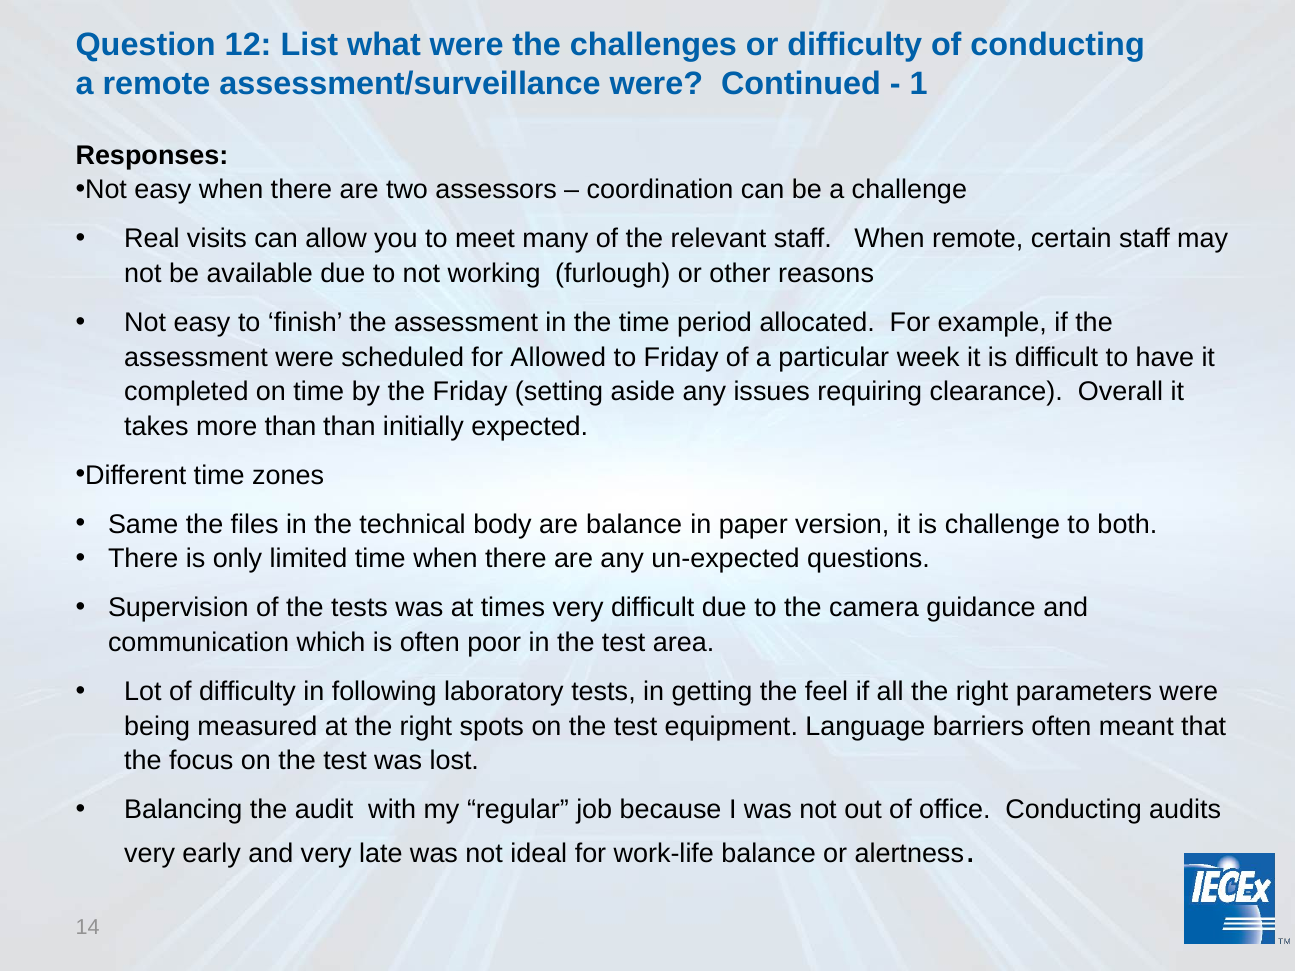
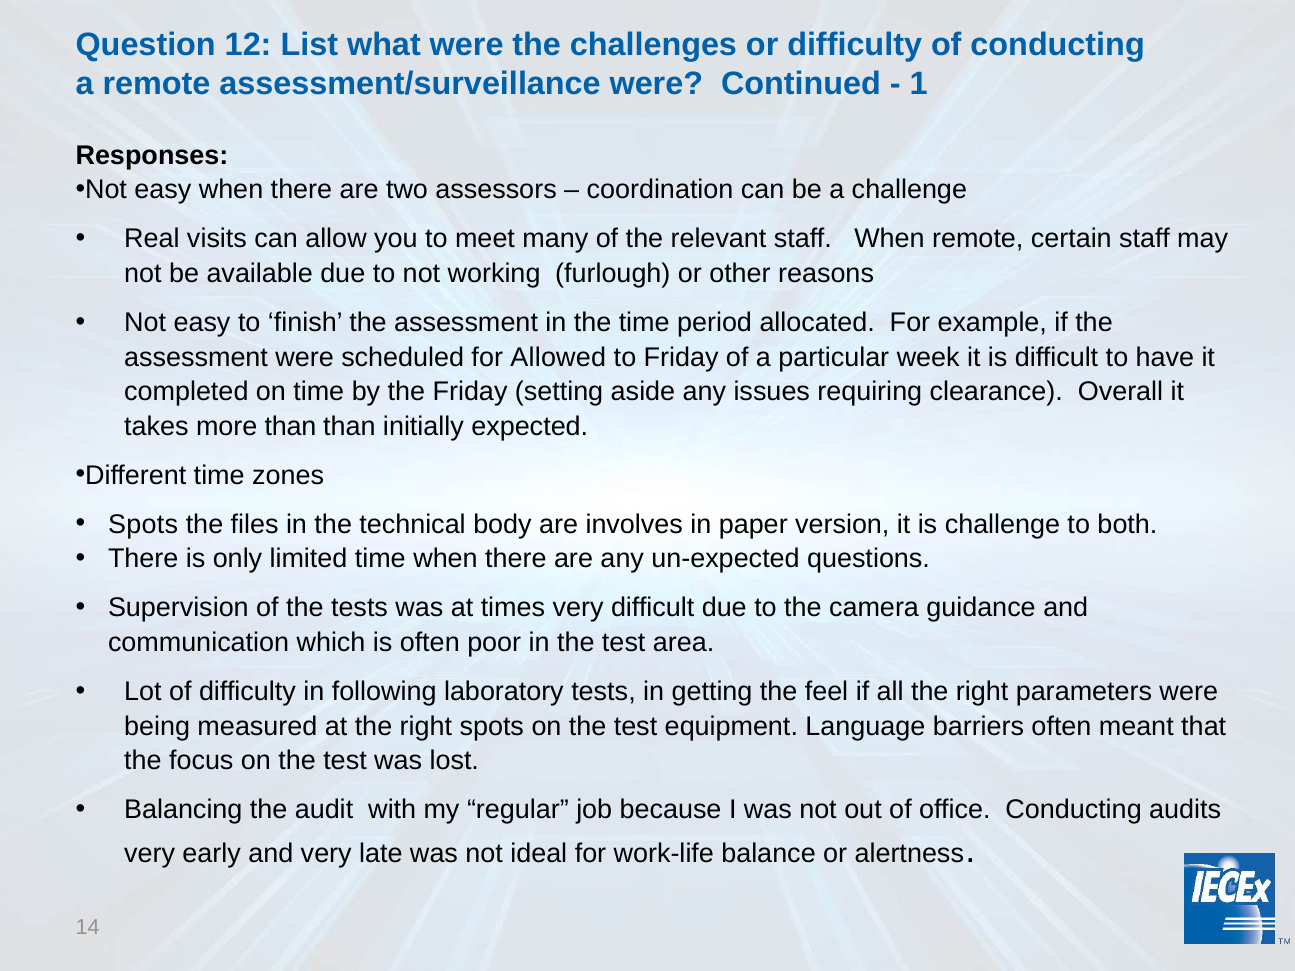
Same: Same -> Spots (143, 524)
are balance: balance -> involves (634, 524)
